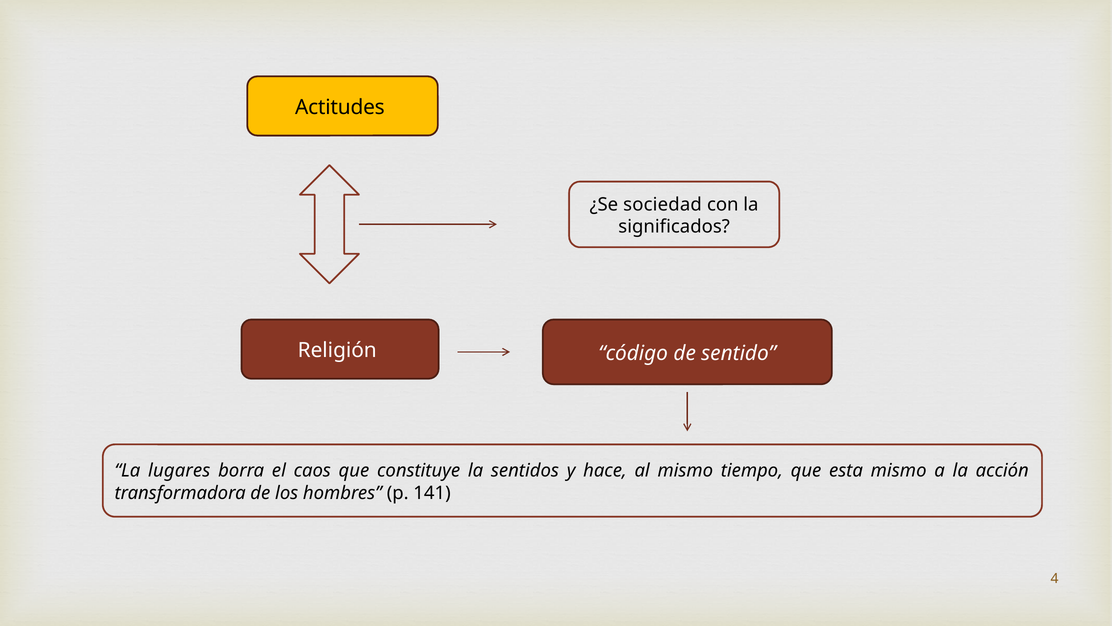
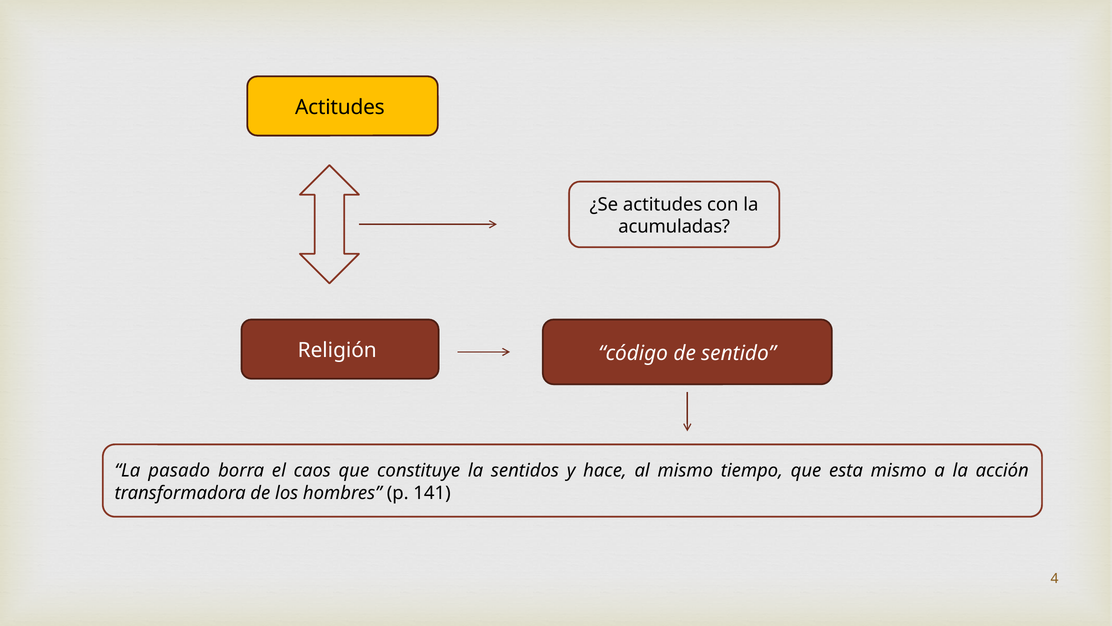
¿Se sociedad: sociedad -> actitudes (663, 204)
significados: significados -> acumuladas (674, 227)
lugares: lugares -> pasado (179, 470)
